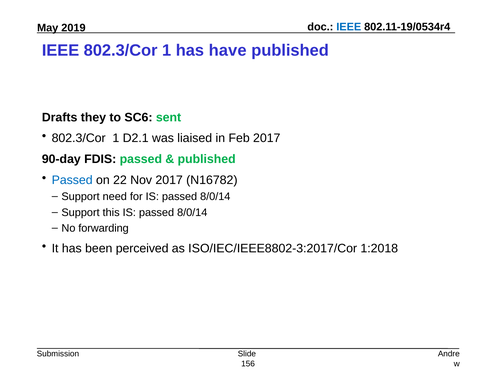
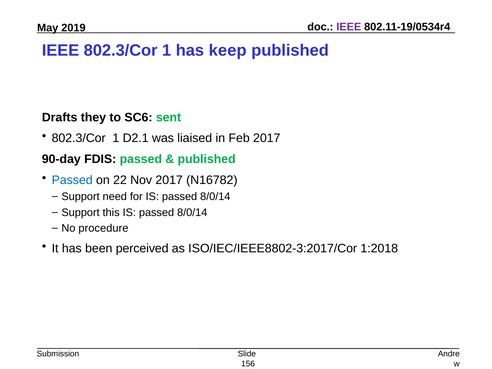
IEEE colour: blue -> purple (349, 27)
have: have -> keep (228, 50)
forwarding: forwarding -> procedure (103, 228)
